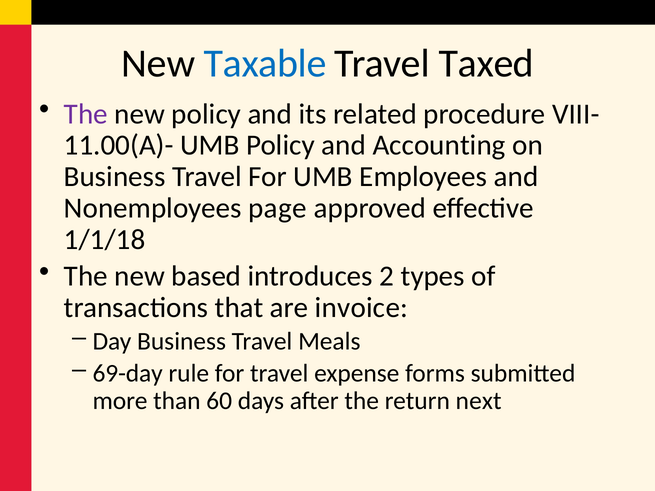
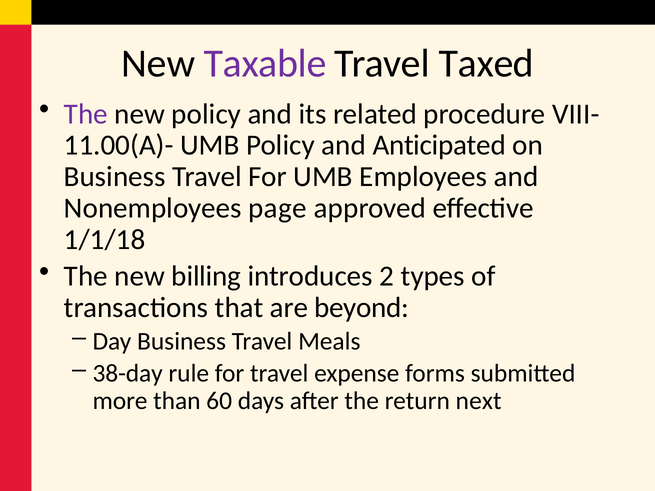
Taxable colour: blue -> purple (265, 64)
Accounting: Accounting -> Anticipated (439, 145)
based: based -> billing (206, 277)
invoice: invoice -> beyond (362, 308)
69-day: 69-day -> 38-day (128, 374)
